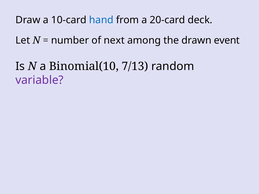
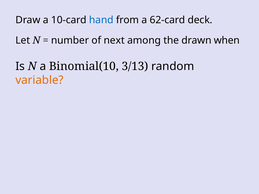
20-card: 20-card -> 62-card (167, 20)
event: event -> when (227, 41)
7/13: 7/13 -> 3/13 (135, 66)
variable colour: purple -> orange (40, 80)
